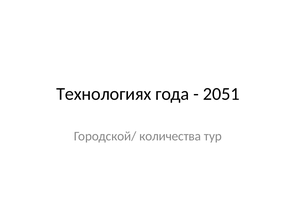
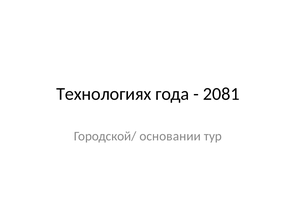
2051: 2051 -> 2081 (221, 94)
количества: количества -> основании (170, 136)
